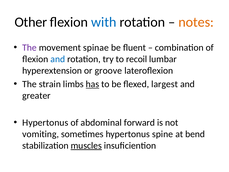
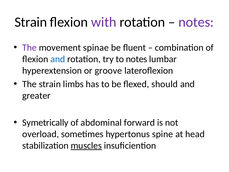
Other: Other -> Strain (31, 22)
with colour: blue -> purple (104, 22)
notes colour: orange -> purple (196, 22)
to recoil: recoil -> notes (137, 59)
has underline: present -> none (92, 84)
largest: largest -> should (165, 84)
Hypertonus: Hypertonus -> Symetrically (45, 122)
vomiting: vomiting -> overload (41, 134)
bend: bend -> head (195, 134)
